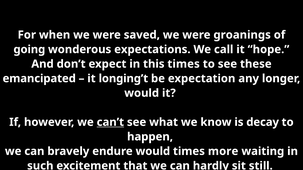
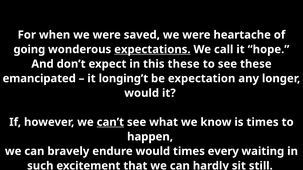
groanings: groanings -> heartache (242, 35)
expectations underline: none -> present (152, 50)
this times: times -> these (184, 64)
is decay: decay -> times (263, 122)
more: more -> every (223, 152)
